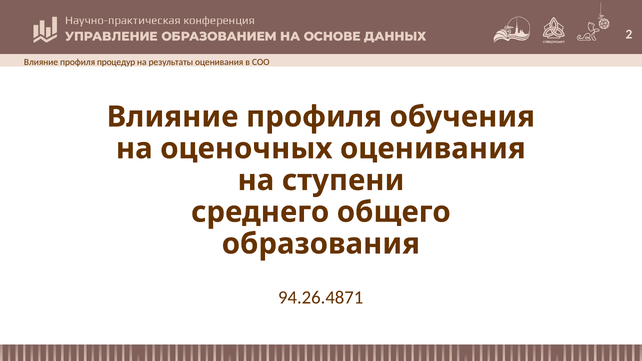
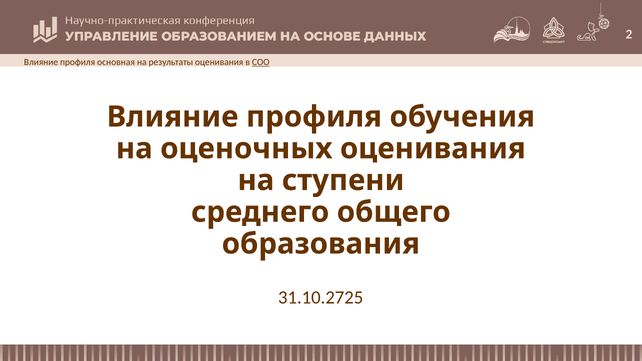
процедур: процедур -> основная (116, 62)
СОО underline: none -> present (261, 62)
94.26.4871: 94.26.4871 -> 31.10.2725 (321, 298)
